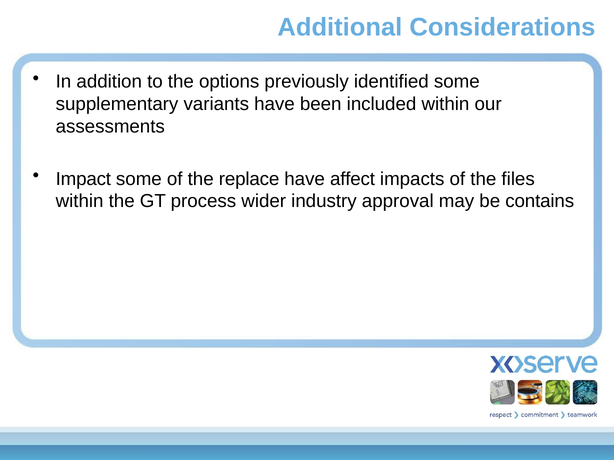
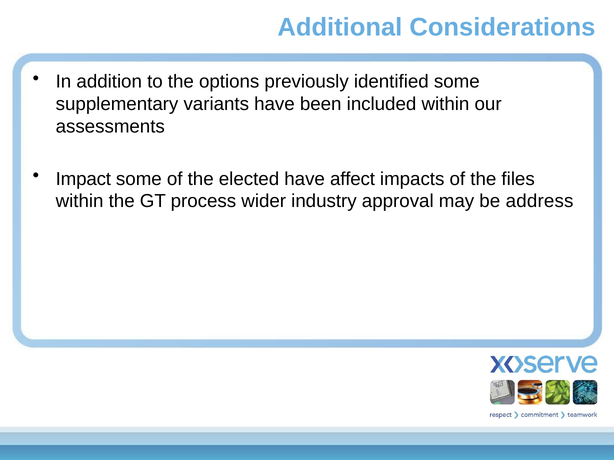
replace: replace -> elected (249, 179)
contains: contains -> address (540, 202)
